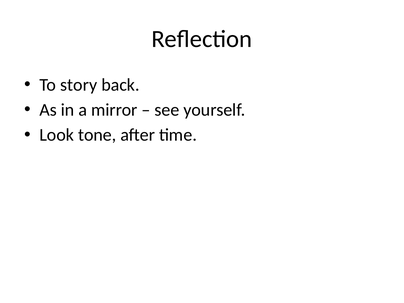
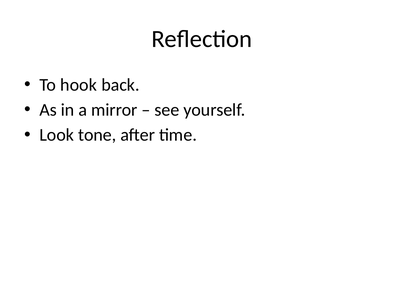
story: story -> hook (79, 85)
